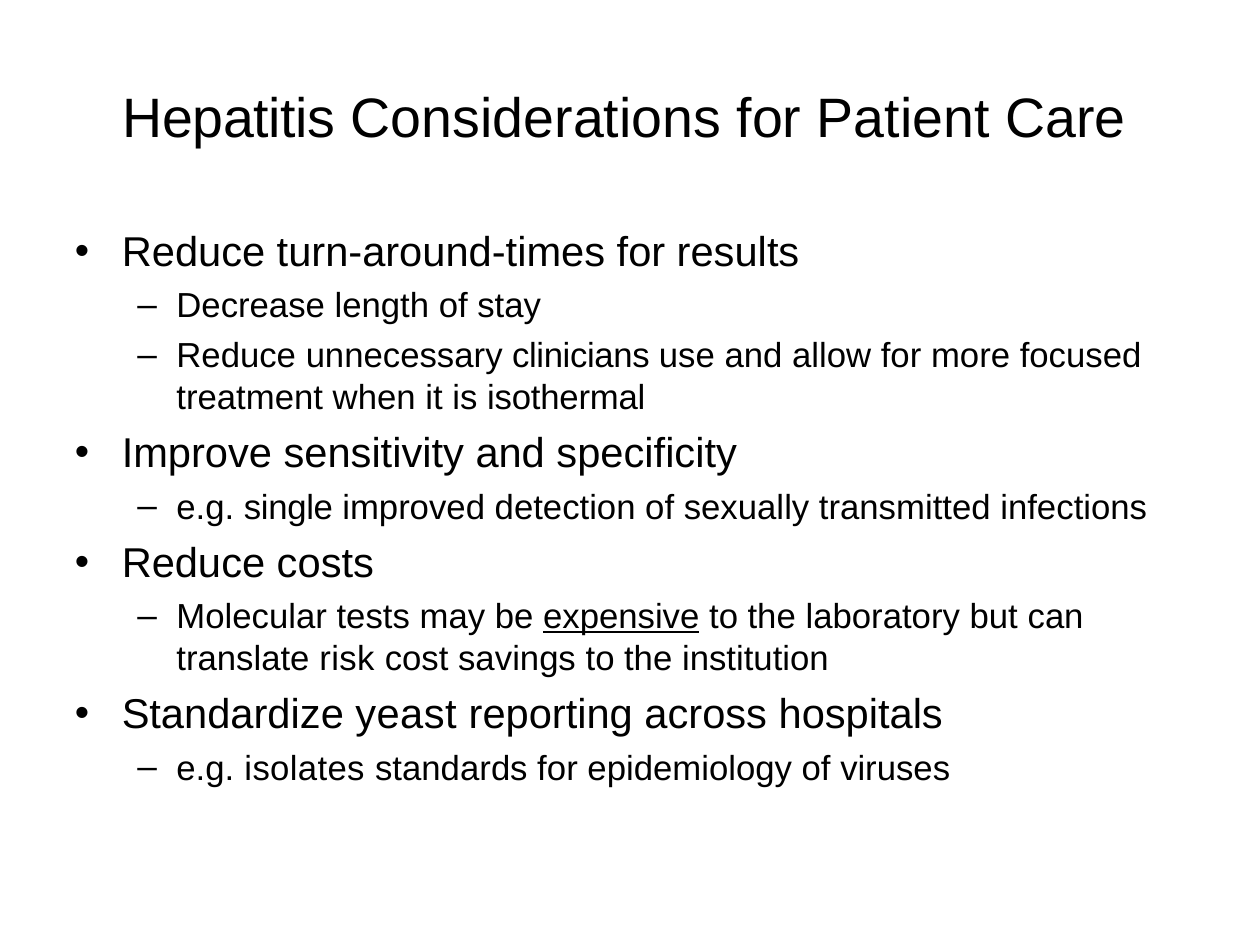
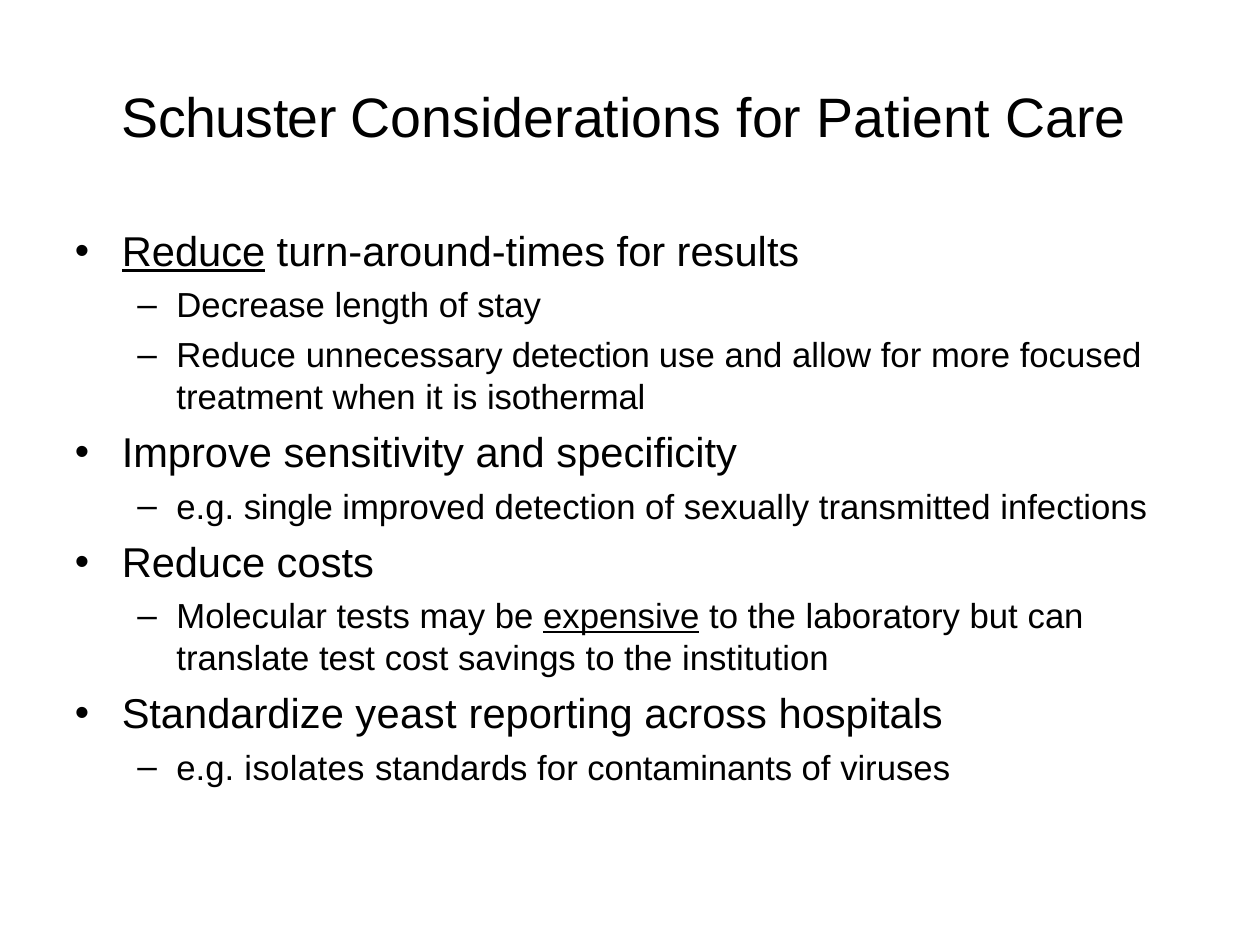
Hepatitis: Hepatitis -> Schuster (229, 119)
Reduce underline: none -> present (194, 253)
unnecessary clinicians: clinicians -> detection (581, 356)
risk: risk -> test (347, 659)
epidemiology: epidemiology -> contaminants (690, 769)
